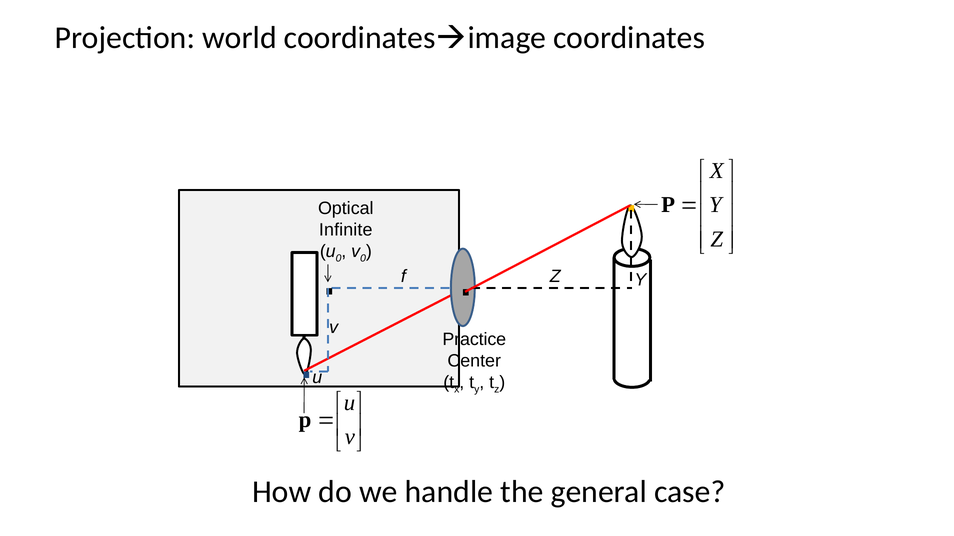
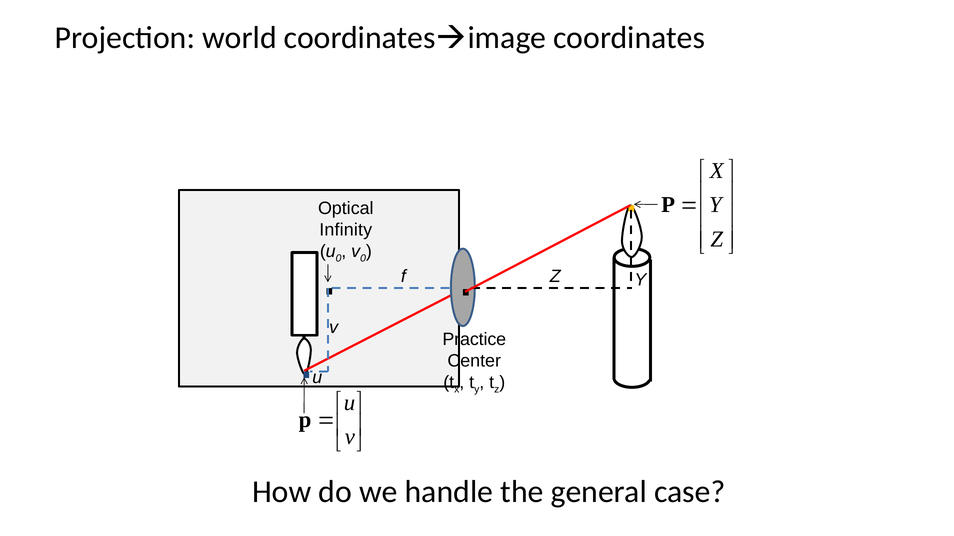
Infinite: Infinite -> Infinity (346, 230)
